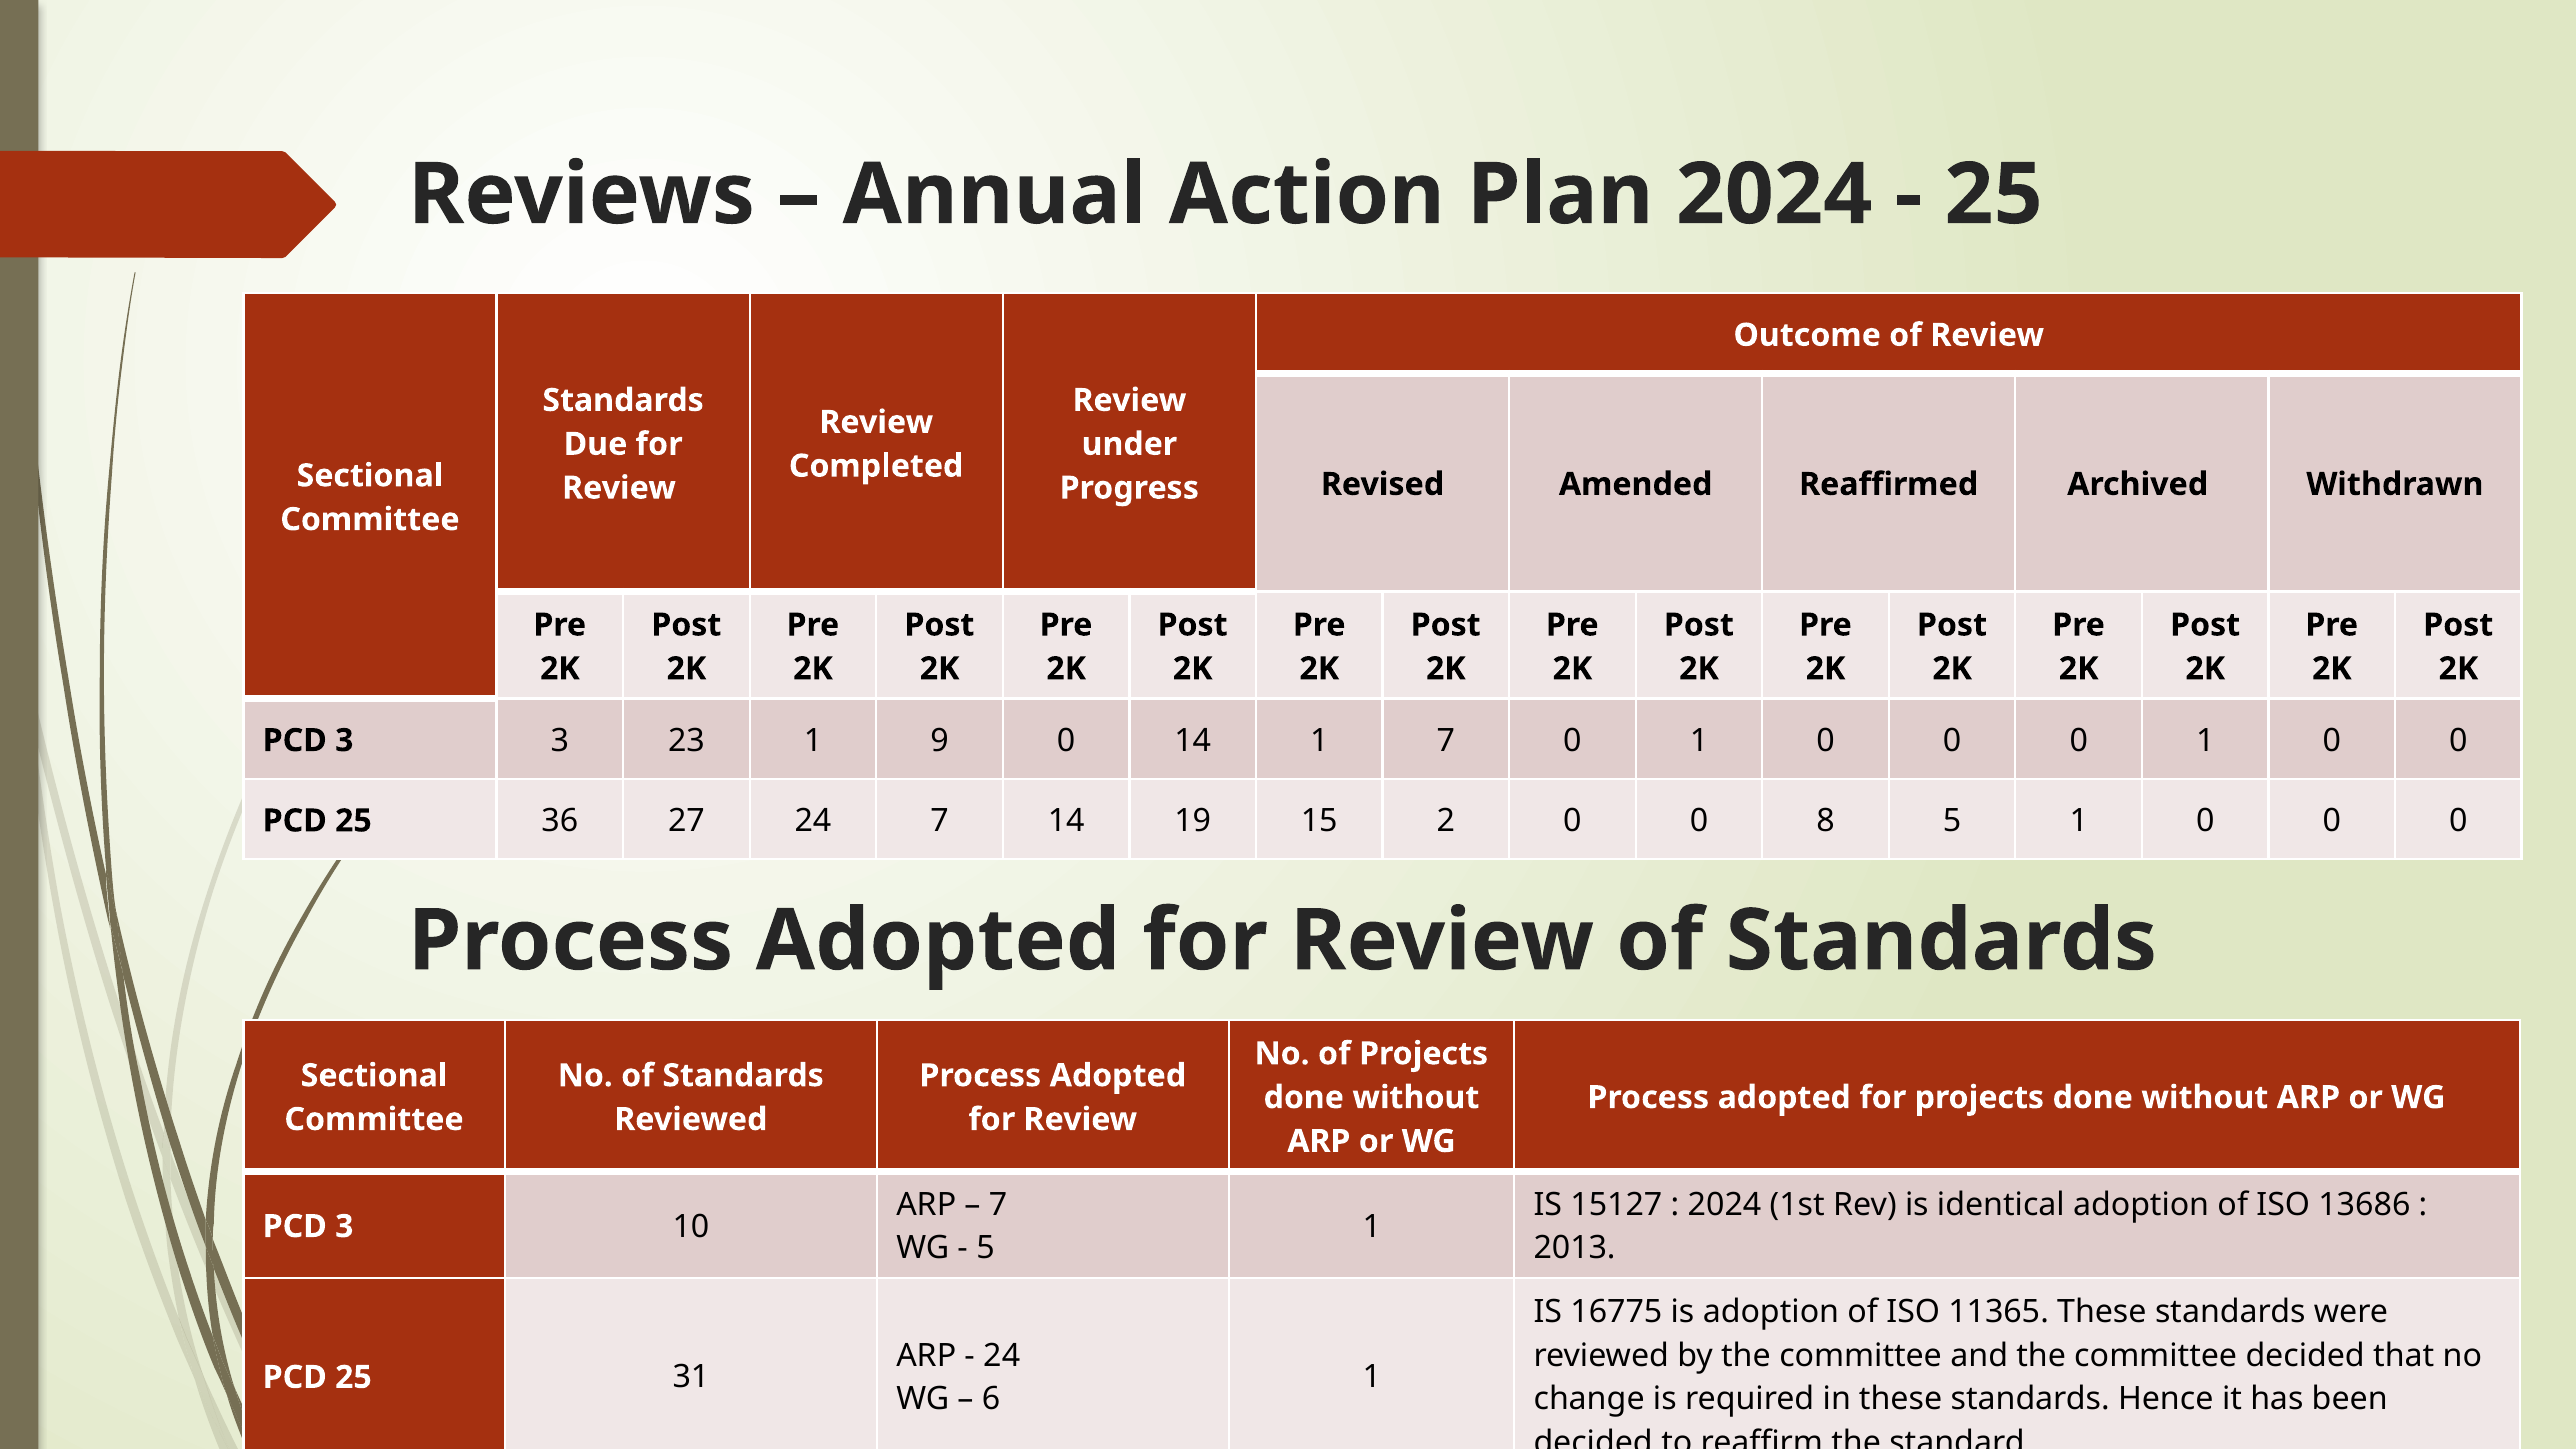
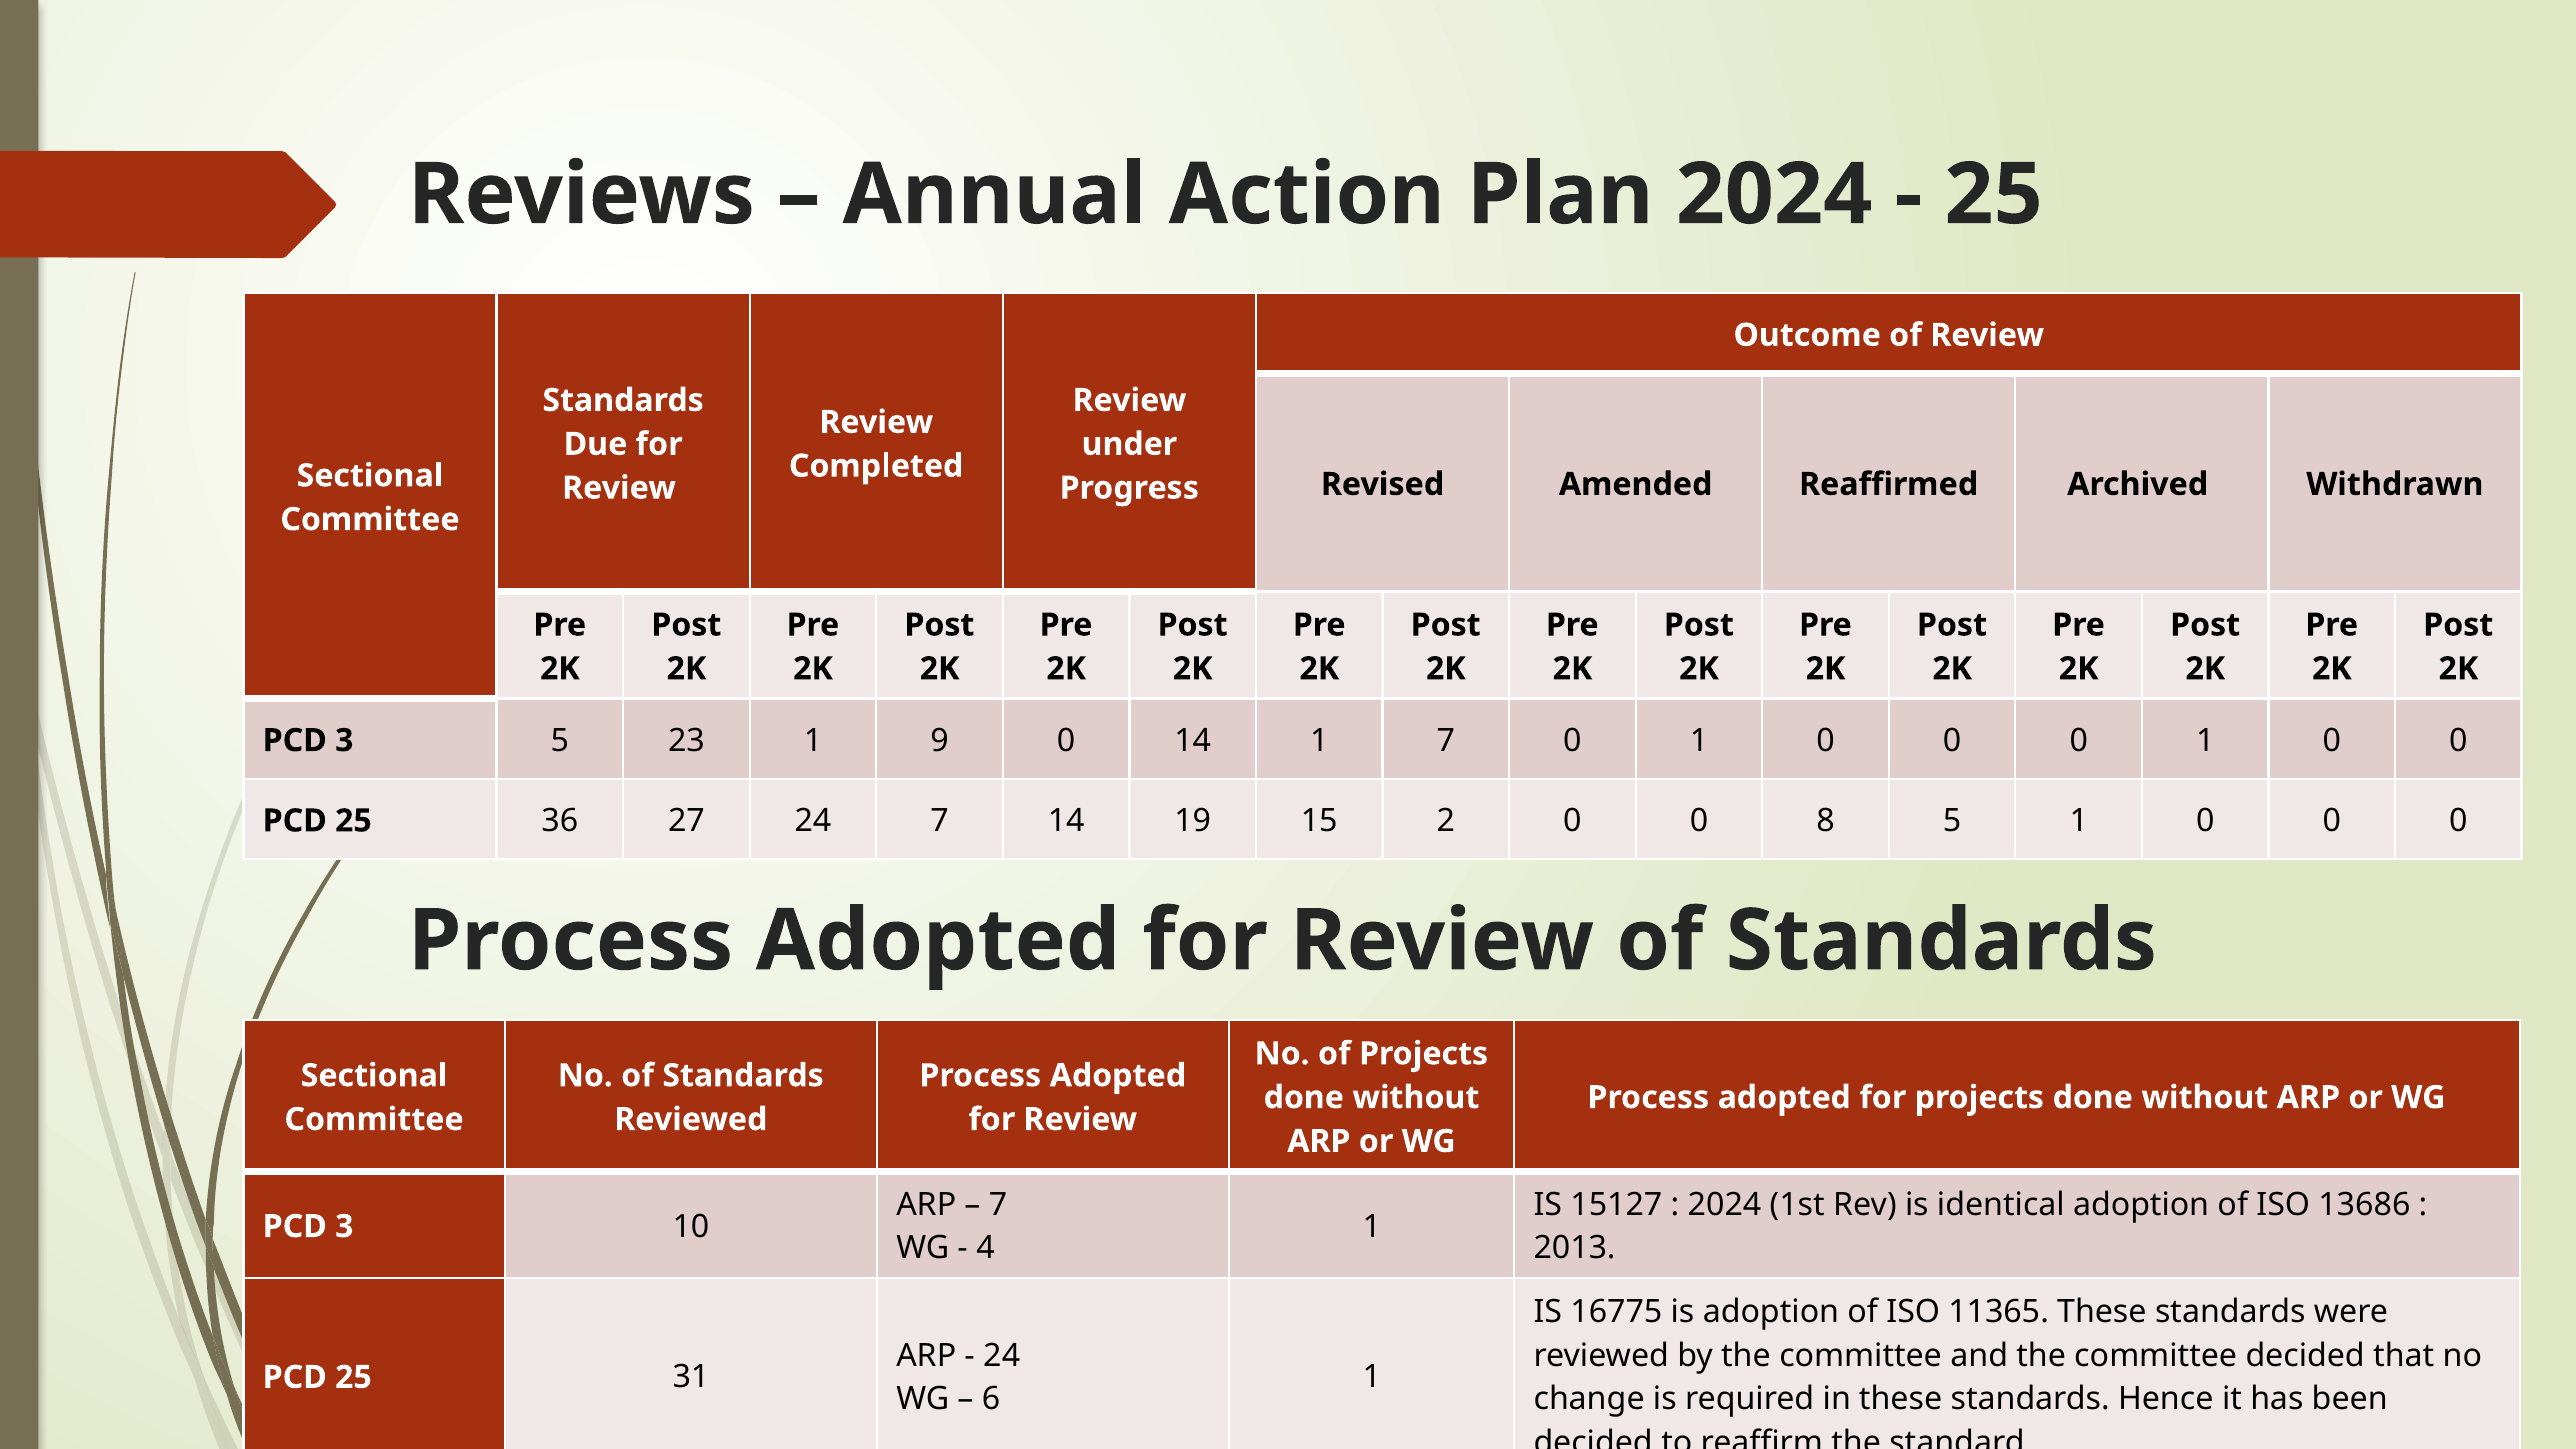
3 3: 3 -> 5 (560, 740)
5: 5 -> 4 (986, 1248)
